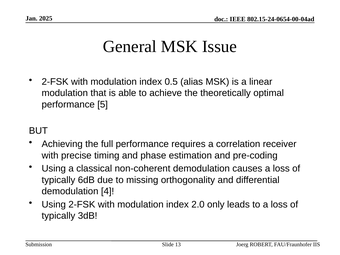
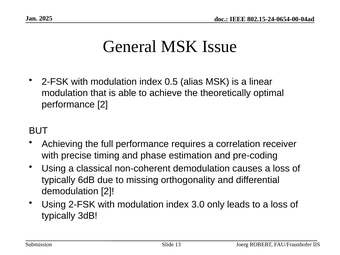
performance 5: 5 -> 2 (103, 104)
demodulation 4: 4 -> 2 (108, 191)
2.0: 2.0 -> 3.0 (198, 205)
